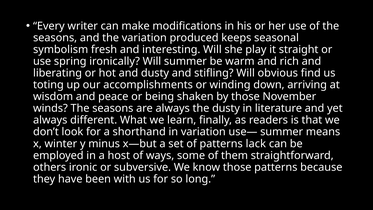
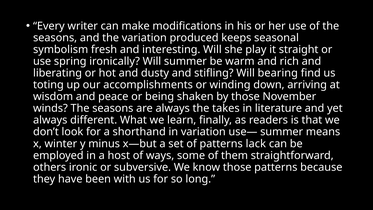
obvious: obvious -> bearing (278, 73)
the dusty: dusty -> takes (226, 108)
